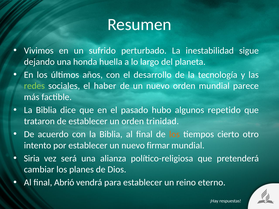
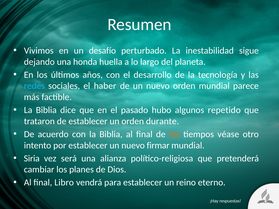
sufrido: sufrido -> desafío (102, 51)
redes colour: light green -> light blue (34, 86)
trinidad: trinidad -> durante (163, 121)
cierto: cierto -> véase (228, 134)
Abrió: Abrió -> Libro (64, 183)
